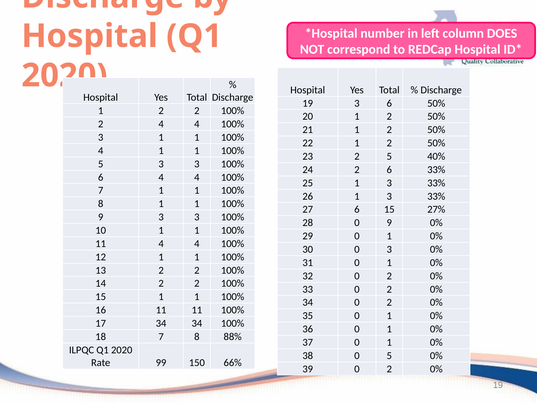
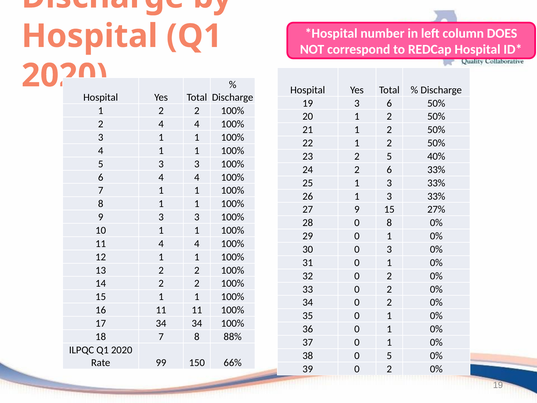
27 6: 6 -> 9 (357, 209)
0 9: 9 -> 8 (389, 223)
